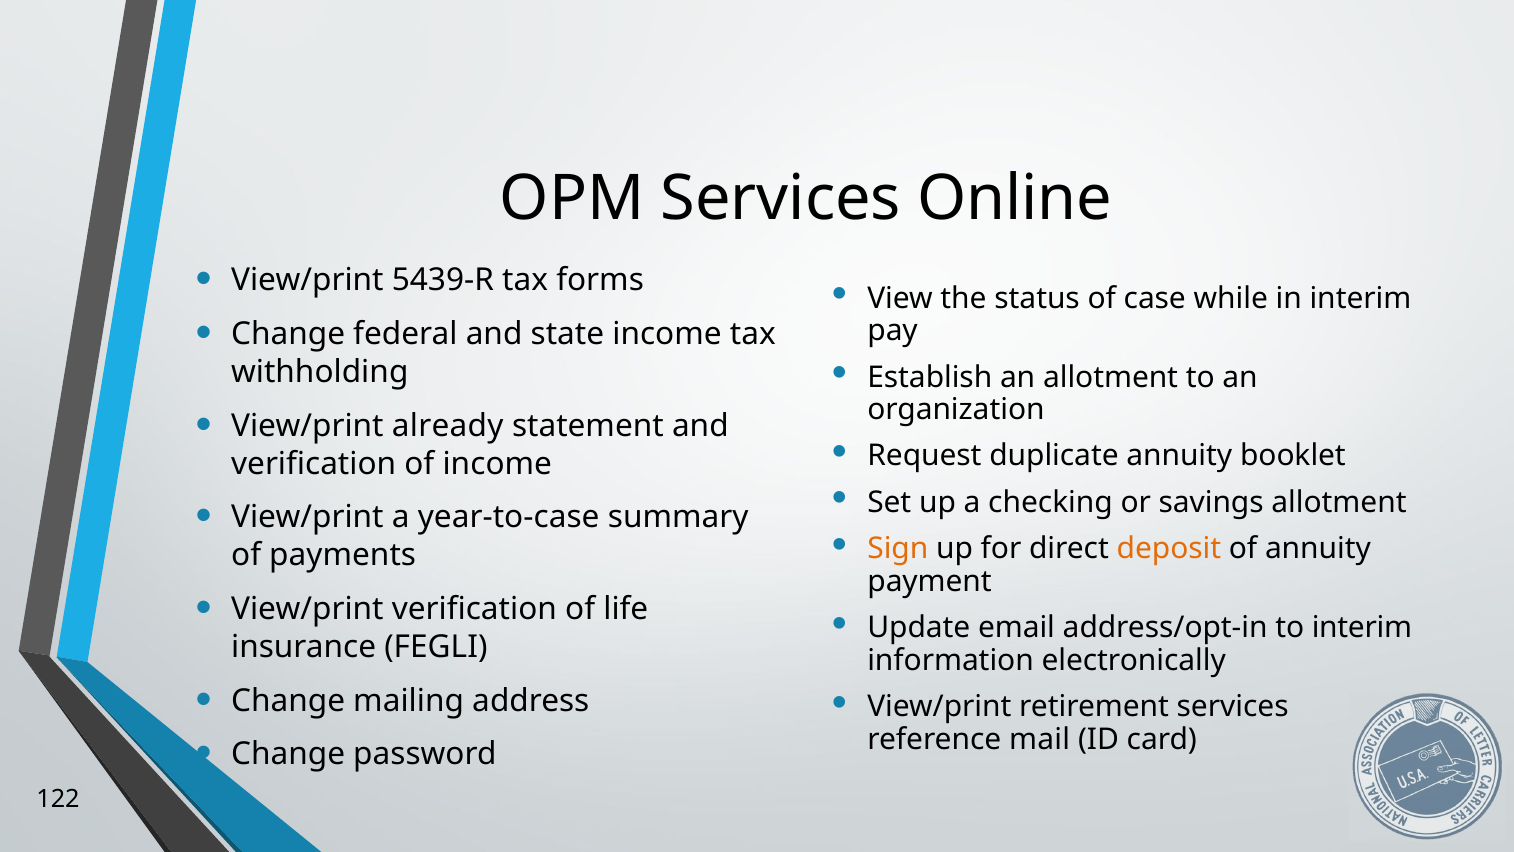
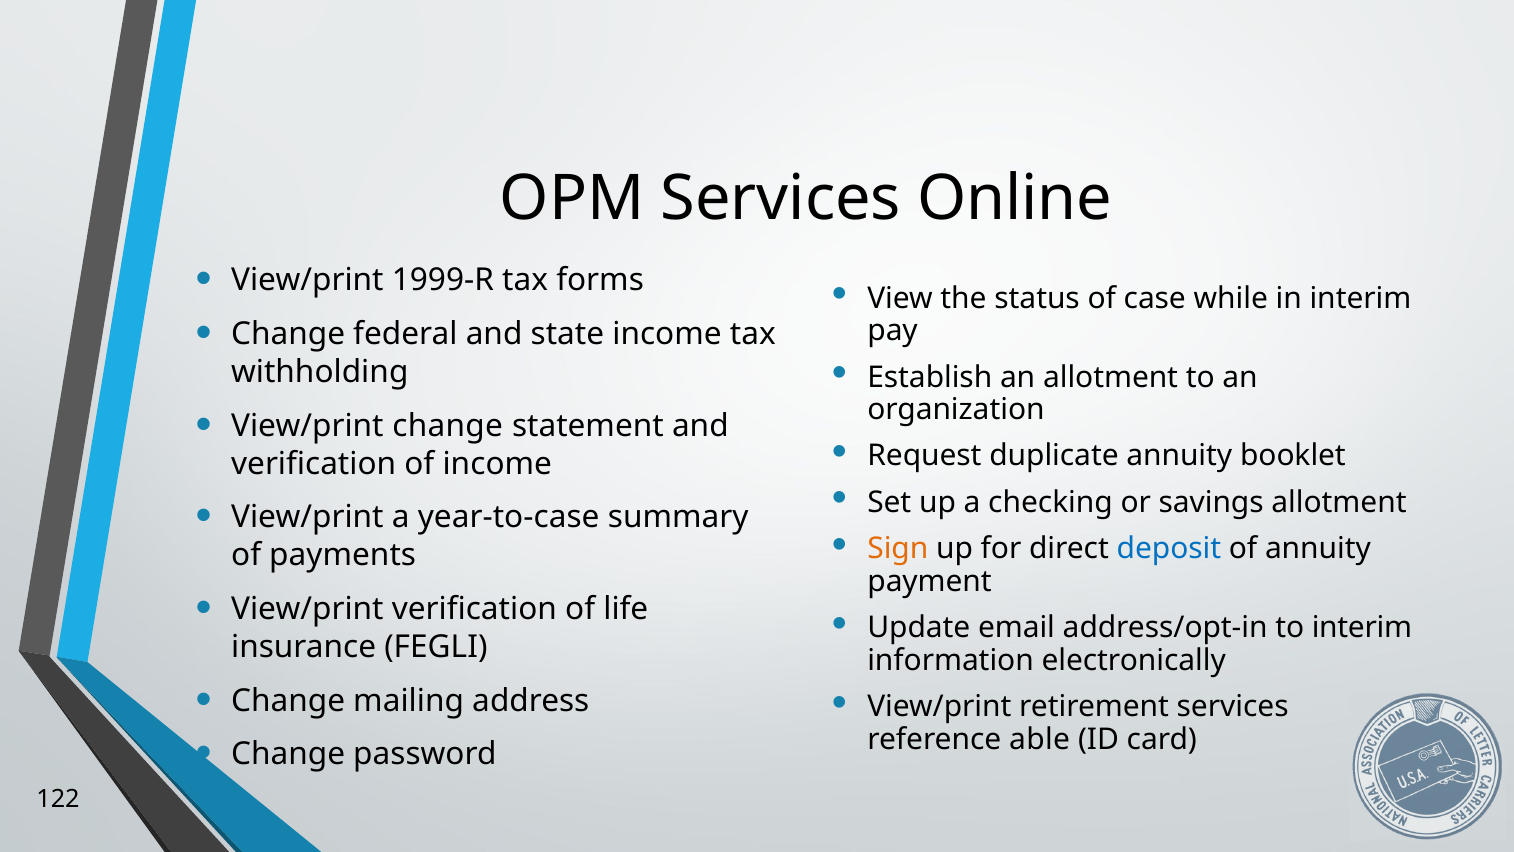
5439-R: 5439-R -> 1999-R (443, 280)
View/print already: already -> change (448, 426)
deposit colour: orange -> blue (1169, 549)
mail: mail -> able (1040, 739)
